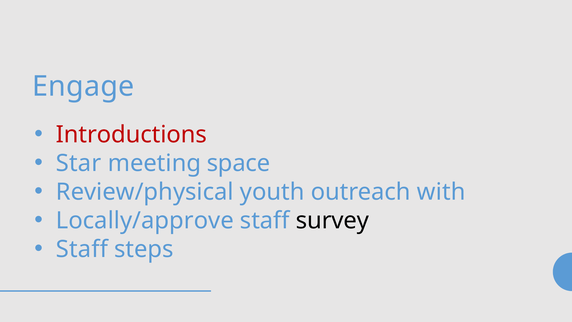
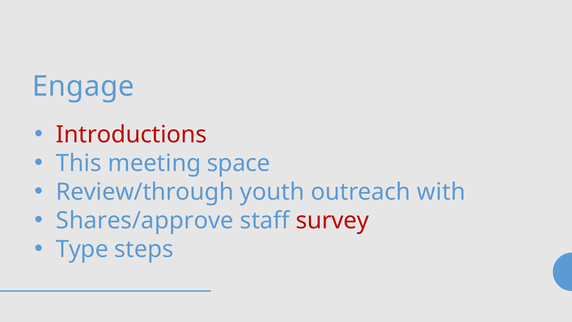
Star: Star -> This (79, 163)
Review/physical: Review/physical -> Review/through (145, 192)
Locally/approve: Locally/approve -> Shares/approve (145, 220)
survey colour: black -> red (332, 220)
Staff: Staff -> Type (82, 249)
